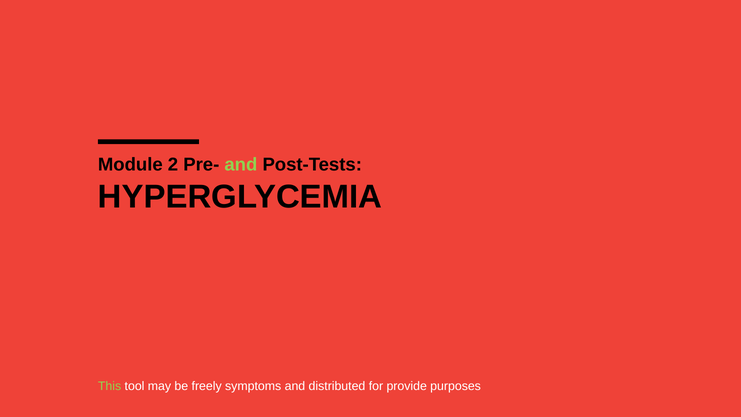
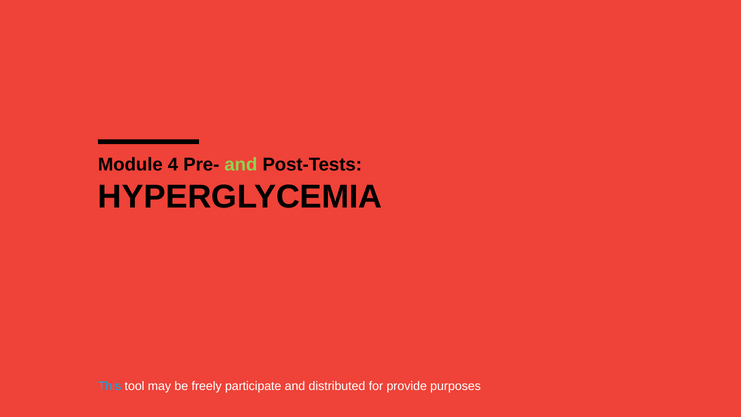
2: 2 -> 4 (173, 165)
This colour: light green -> light blue (110, 386)
symptoms: symptoms -> participate (253, 386)
